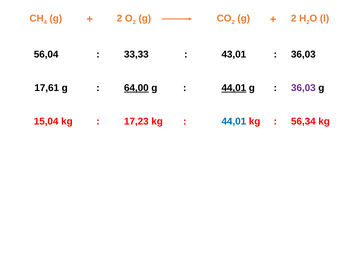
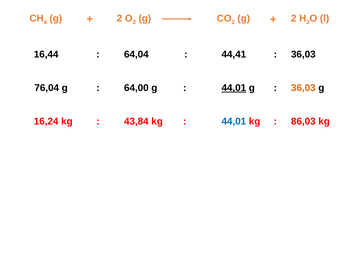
56,04: 56,04 -> 16,44 (46, 55)
33,33: 33,33 -> 64,04 (136, 55)
43,01: 43,01 -> 44,41 (234, 55)
17,61: 17,61 -> 76,04 (47, 88)
64,00 underline: present -> none (136, 88)
36,03 colour: purple -> orange (303, 88)
15,04: 15,04 -> 16,24 (46, 122)
17,23: 17,23 -> 43,84 (136, 122)
56,34: 56,34 -> 86,03 (303, 122)
